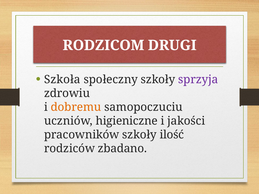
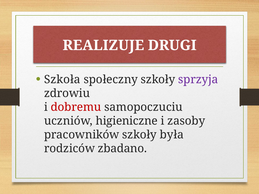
RODZICOM: RODZICOM -> REALIZUJE (103, 45)
dobremu colour: orange -> red (76, 107)
jakości: jakości -> zasoby (186, 121)
ilość: ilość -> była (172, 135)
